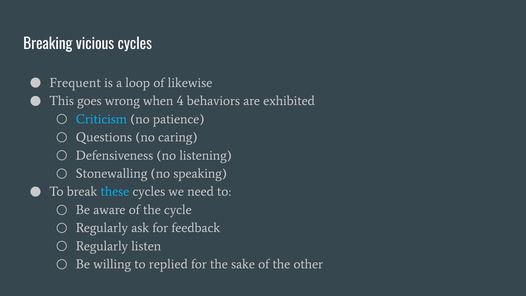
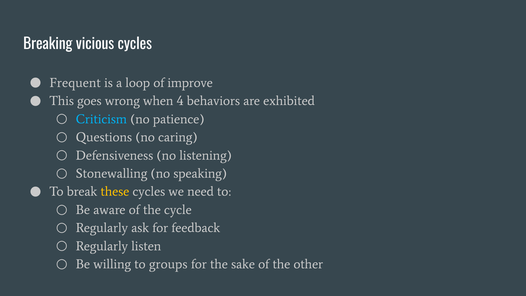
likewise: likewise -> improve (190, 83)
these colour: light blue -> yellow (115, 192)
replied: replied -> groups (168, 264)
